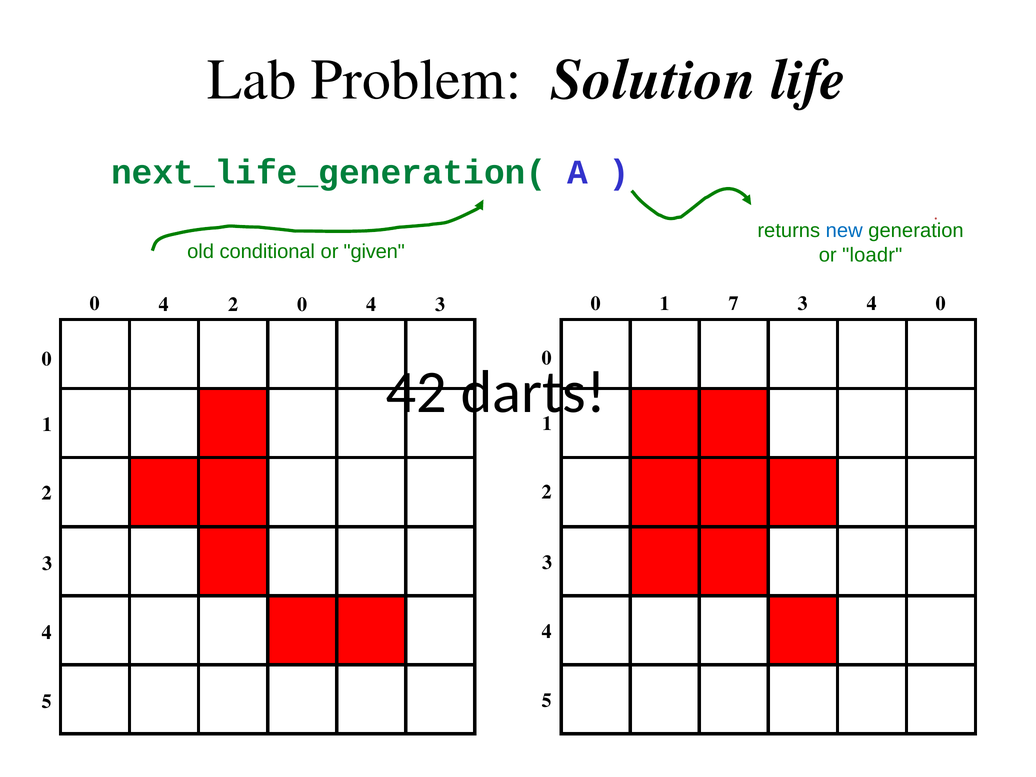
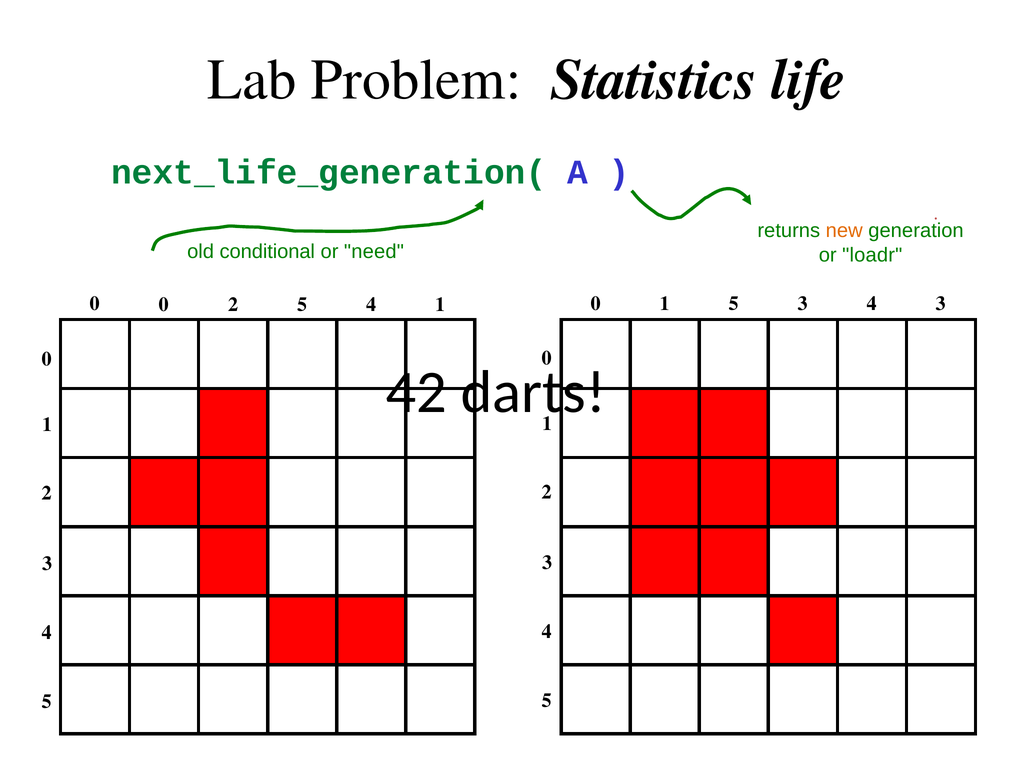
Solution: Solution -> Statistics (654, 80)
new colour: blue -> orange (844, 231)
given: given -> need (374, 252)
4: 4 -> 0 (164, 304)
2 0: 0 -> 5 (302, 304)
4 3: 3 -> 1 (440, 304)
1 7: 7 -> 5 (734, 303)
4 0: 0 -> 3 (941, 303)
